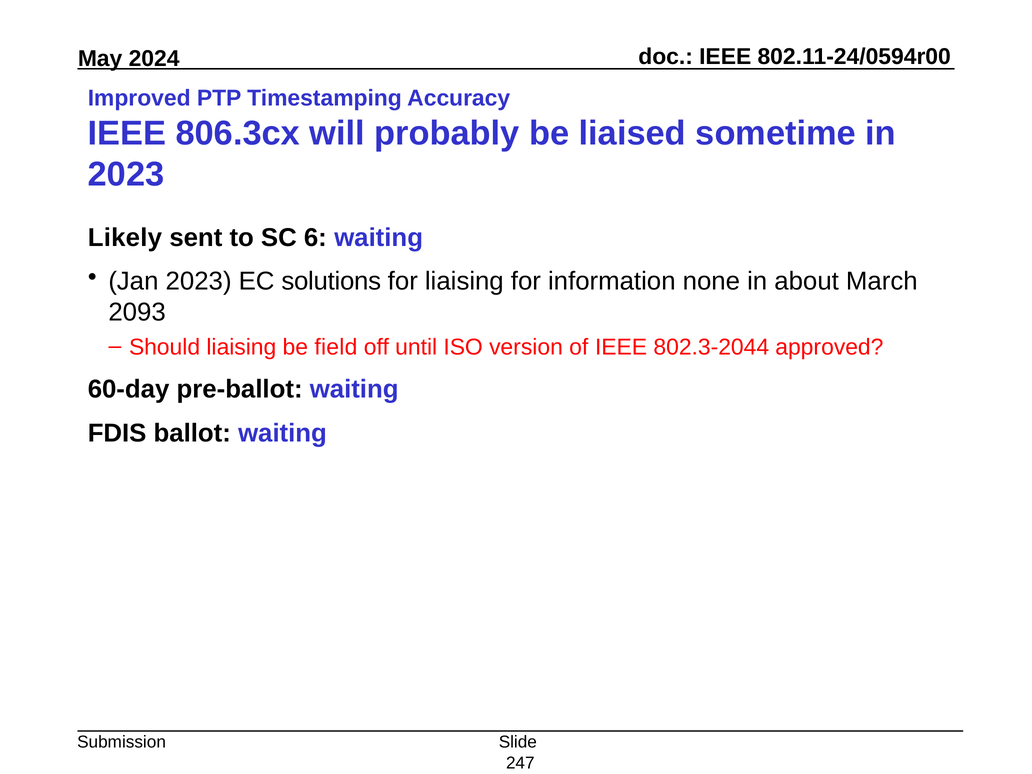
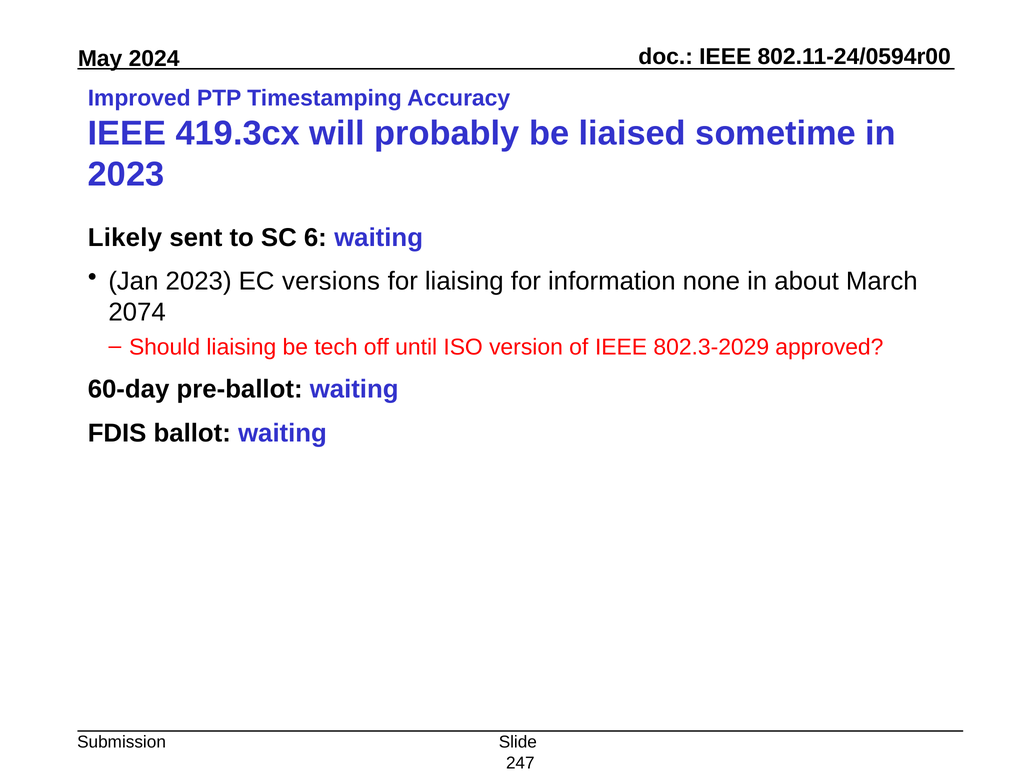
806.3cx: 806.3cx -> 419.3cx (238, 133)
solutions: solutions -> versions (331, 281)
2093: 2093 -> 2074 (137, 312)
field: field -> tech (336, 347)
802.3-2044: 802.3-2044 -> 802.3-2029 (711, 347)
